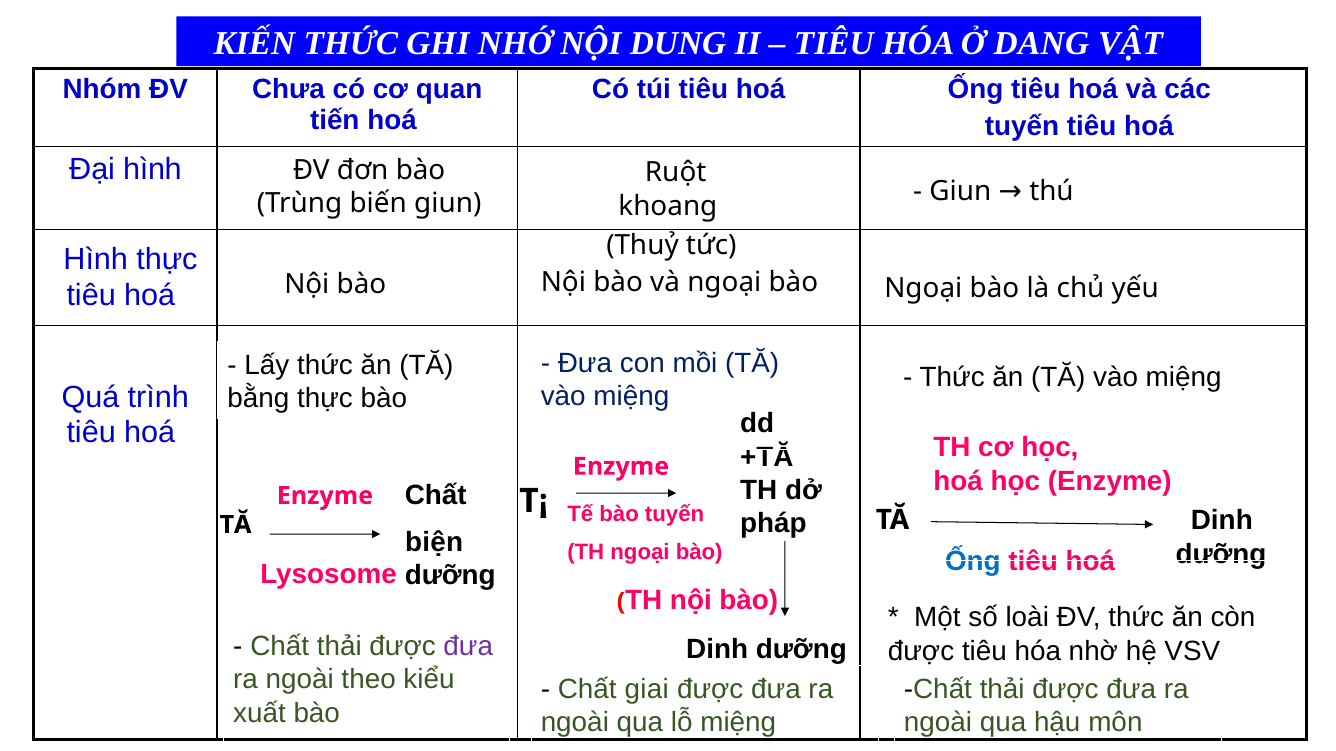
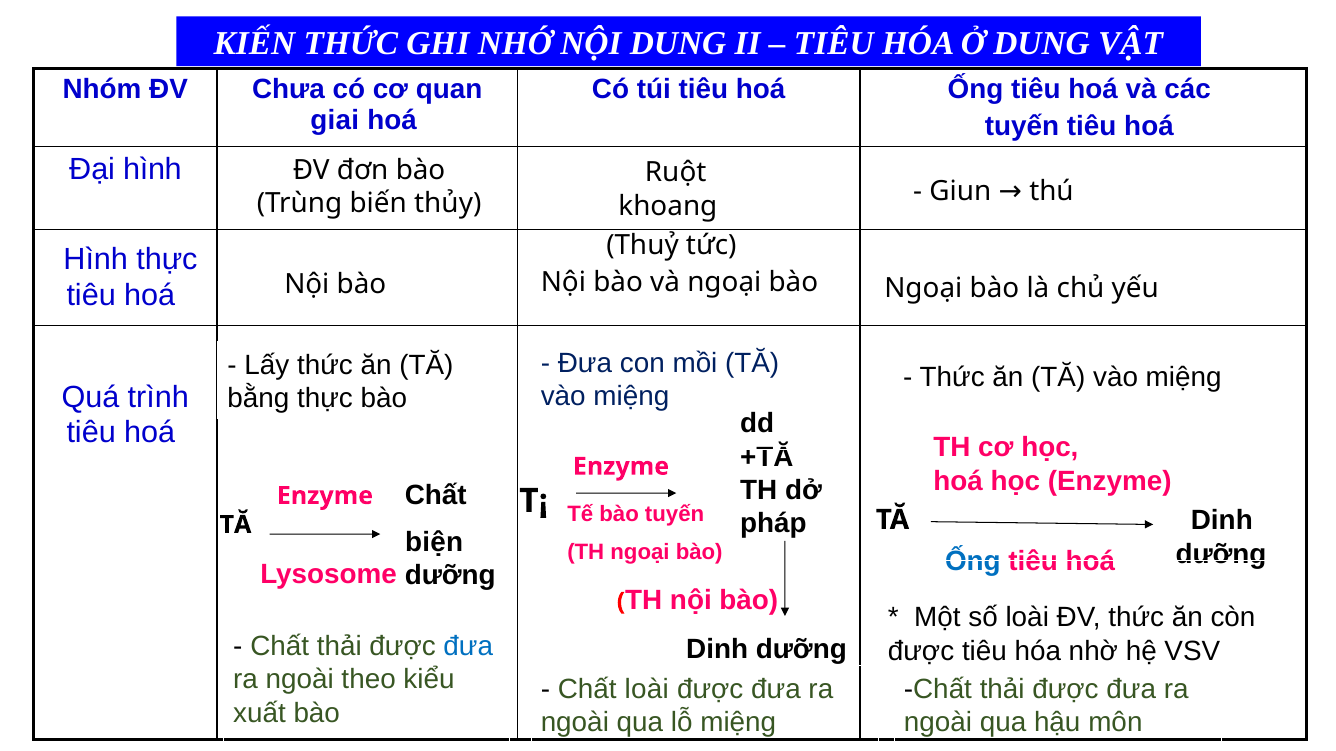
Ở DANG: DANG -> DUNG (1042, 44)
tiến: tiến -> giai (335, 121)
biến giun: giun -> thủy (448, 203)
đưa colour: purple -> blue (468, 646)
Chất giai: giai -> loài (647, 689)
